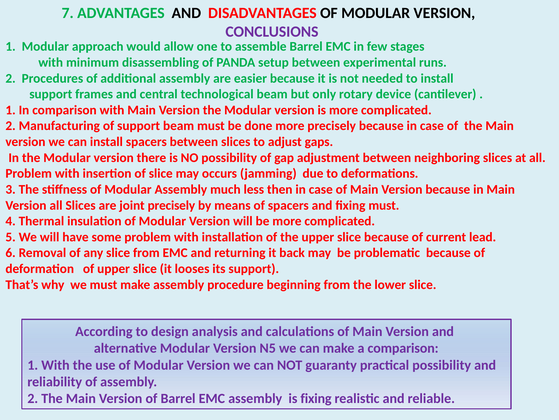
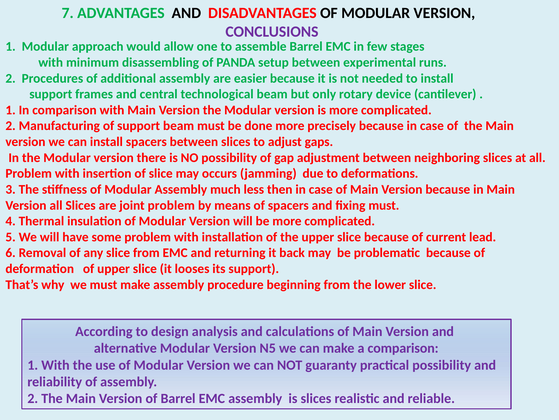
joint precisely: precisely -> problem (171, 205)
is fixing: fixing -> slices (316, 398)
